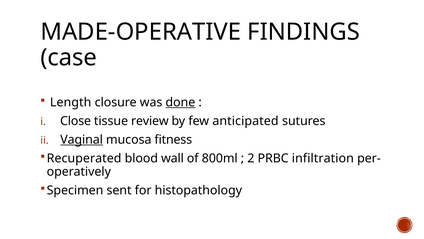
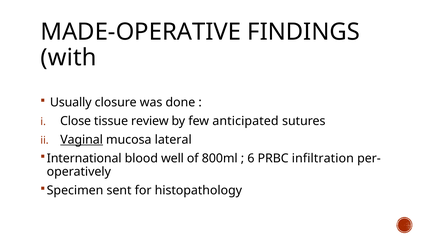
case: case -> with (68, 58)
Length: Length -> Usually (71, 102)
done underline: present -> none (180, 102)
fitness: fitness -> lateral (173, 139)
Recuperated: Recuperated -> International (84, 158)
wall: wall -> well (172, 158)
2: 2 -> 6 (251, 158)
